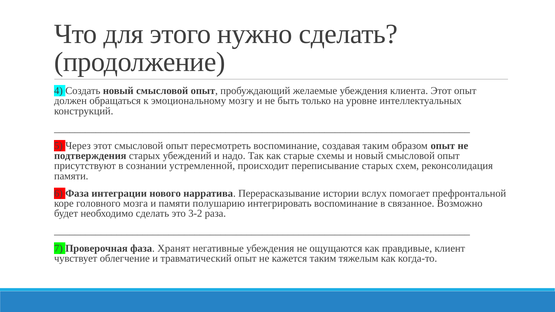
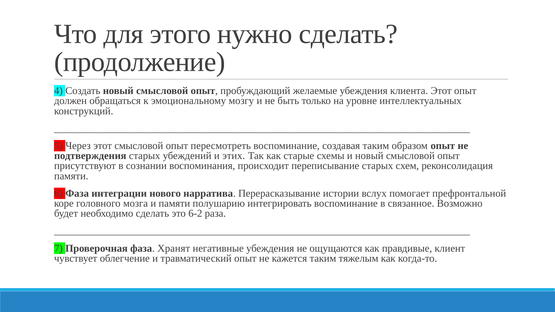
надо: надо -> этих (234, 156)
устремленной: устремленной -> воспоминания (202, 166)
3-2: 3-2 -> 6-2 (195, 214)
